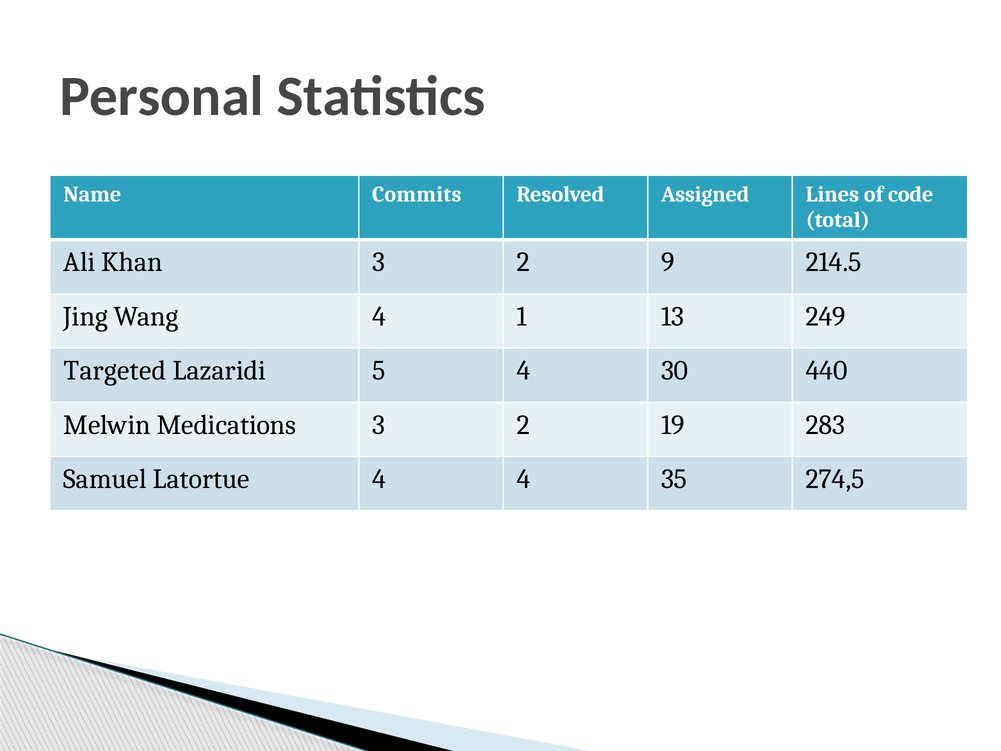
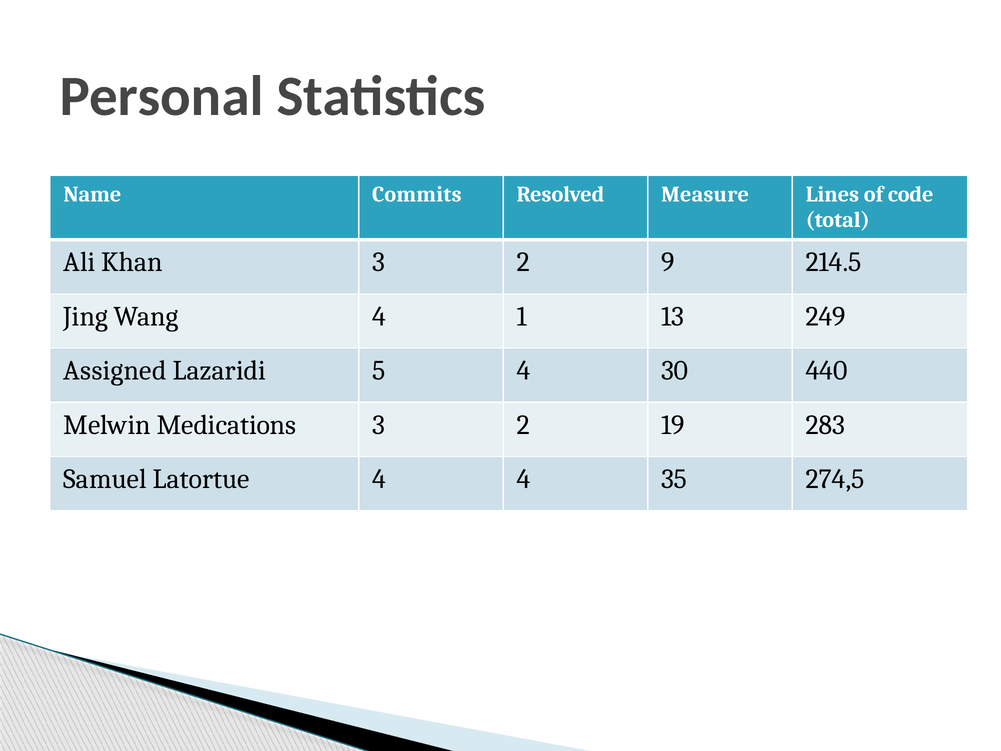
Assigned: Assigned -> Measure (705, 195)
Targeted: Targeted -> Assigned (115, 370)
